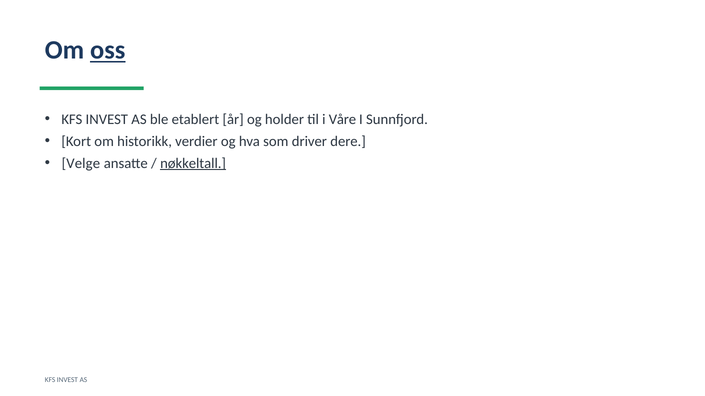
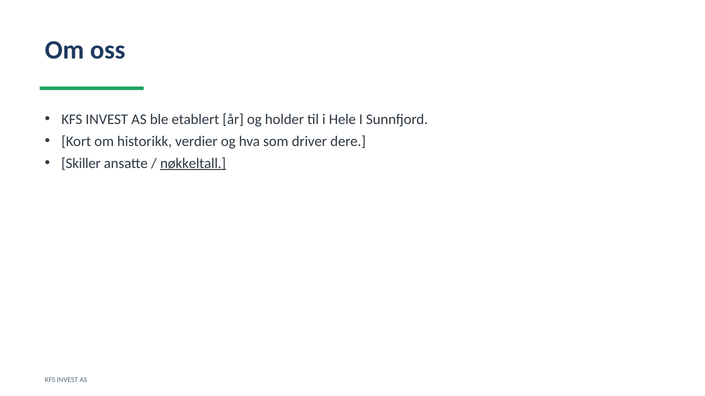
oss underline: present -> none (108, 50)
Våre: Våre -> Hele (342, 119)
Velge: Velge -> Skiller (81, 163)
